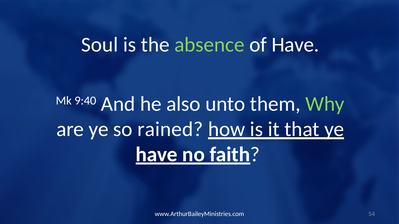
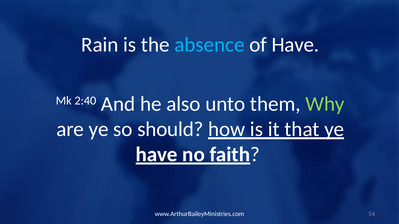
Soul: Soul -> Rain (100, 45)
absence colour: light green -> light blue (209, 45)
9:40: 9:40 -> 2:40 (85, 101)
rained: rained -> should (170, 129)
